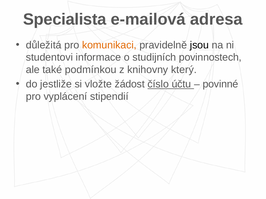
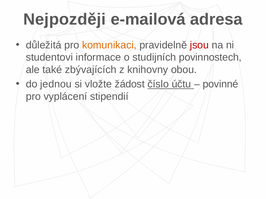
Specialista: Specialista -> Nejpozději (65, 19)
jsou colour: black -> red (199, 45)
podmínkou: podmínkou -> zbývajících (91, 70)
který: který -> obou (184, 70)
jestliže: jestliže -> jednou (56, 84)
